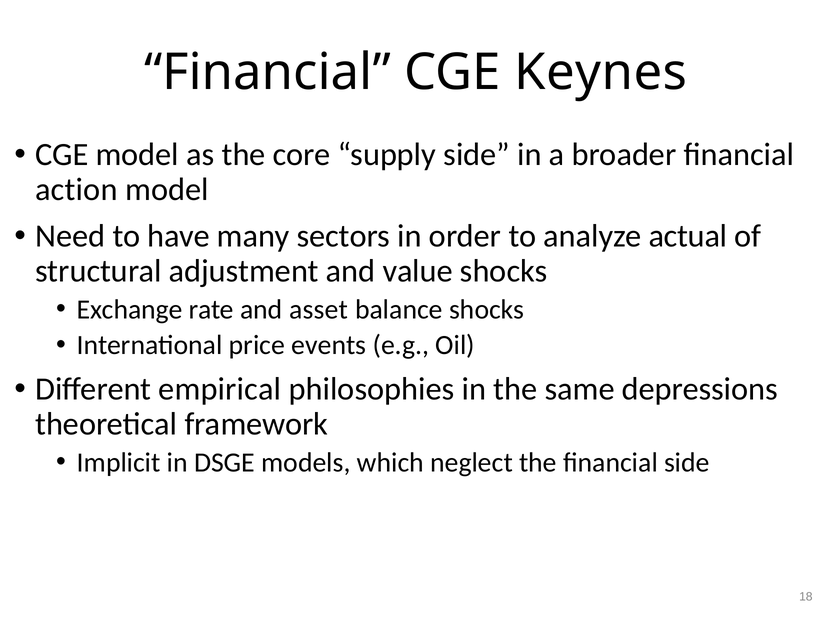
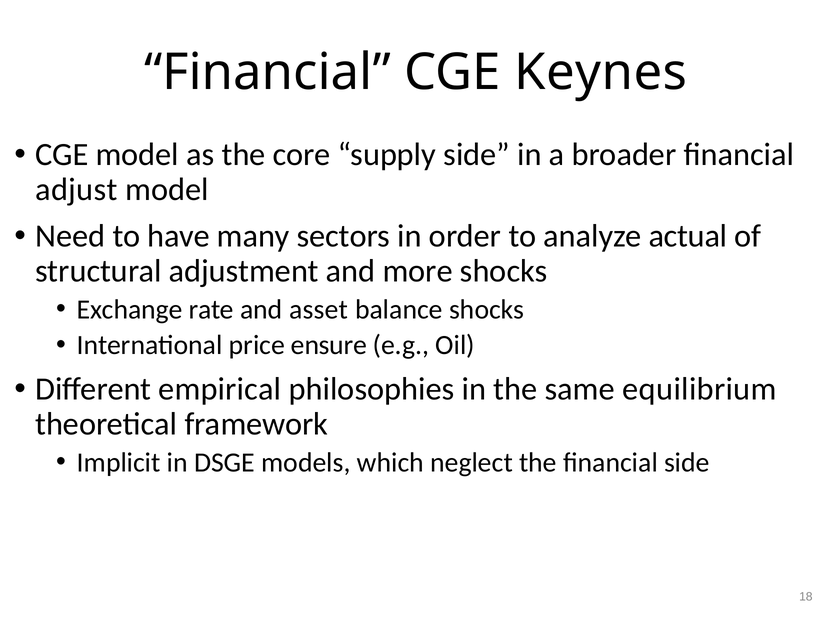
action: action -> adjust (76, 190)
value: value -> more (418, 271)
events: events -> ensure (329, 345)
depressions: depressions -> equilibrium (700, 389)
